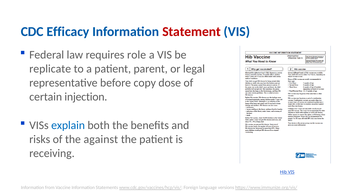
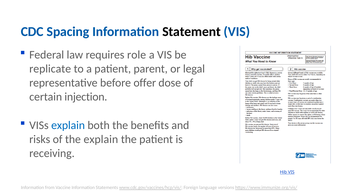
Efficacy: Efficacy -> Spacing (68, 32)
Statement colour: red -> black (191, 32)
copy: copy -> offer (145, 83)
the against: against -> explain (101, 139)
